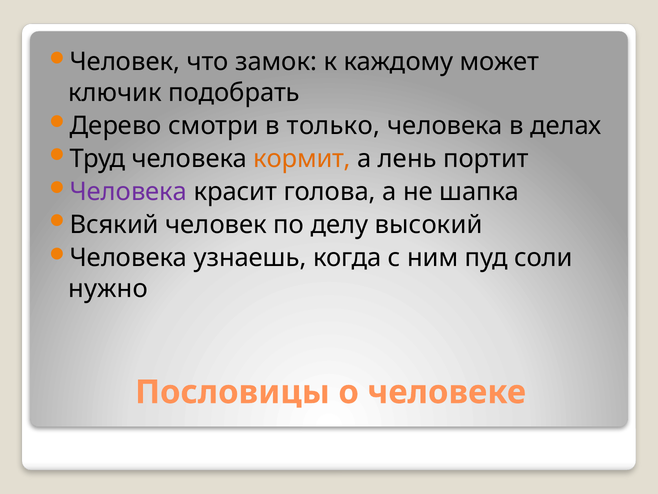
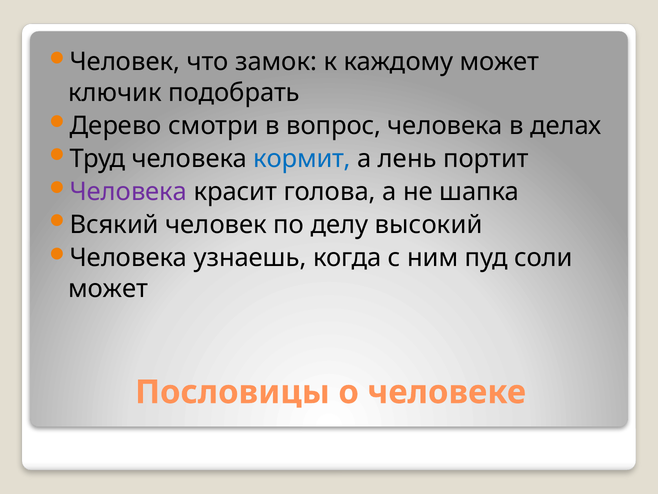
только: только -> вопрос (334, 126)
кормит colour: orange -> blue (302, 159)
нужно: нужно -> может (108, 288)
